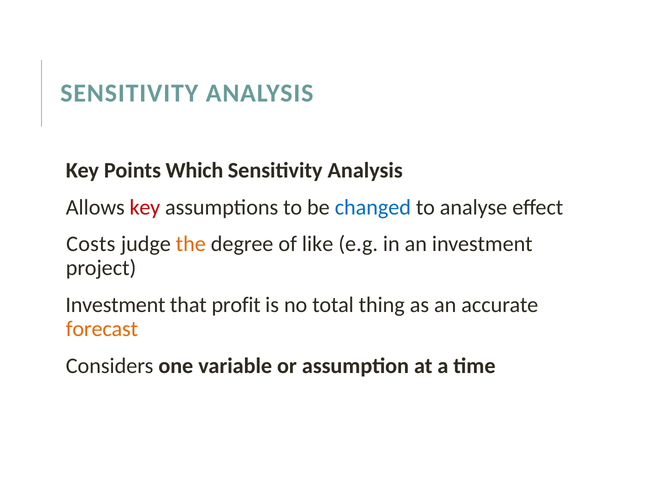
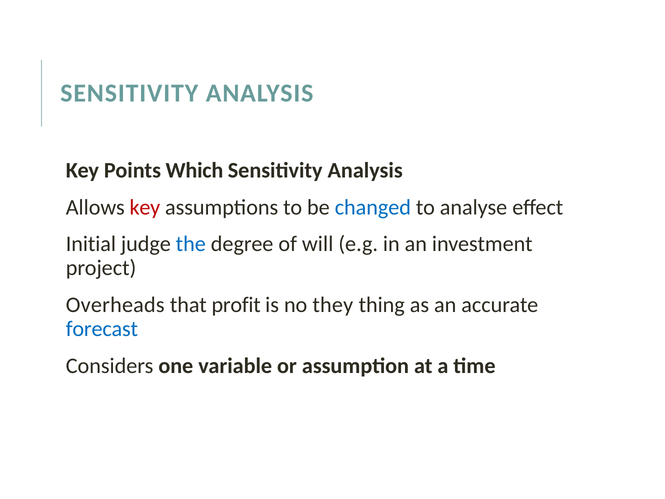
Costs: Costs -> Initial (91, 244)
the colour: orange -> blue (191, 244)
like: like -> will (318, 244)
Investment: Investment -> Overheads (115, 305)
total: total -> they (333, 305)
forecast colour: orange -> blue (102, 329)
